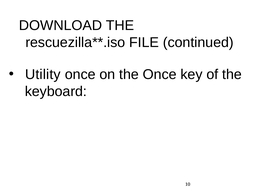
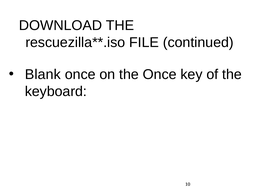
Utility: Utility -> Blank (43, 75)
